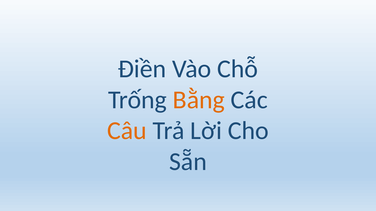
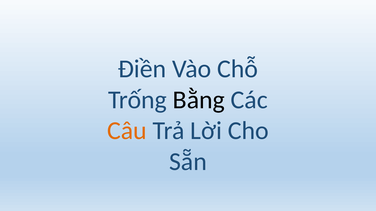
Bằng colour: orange -> black (199, 100)
